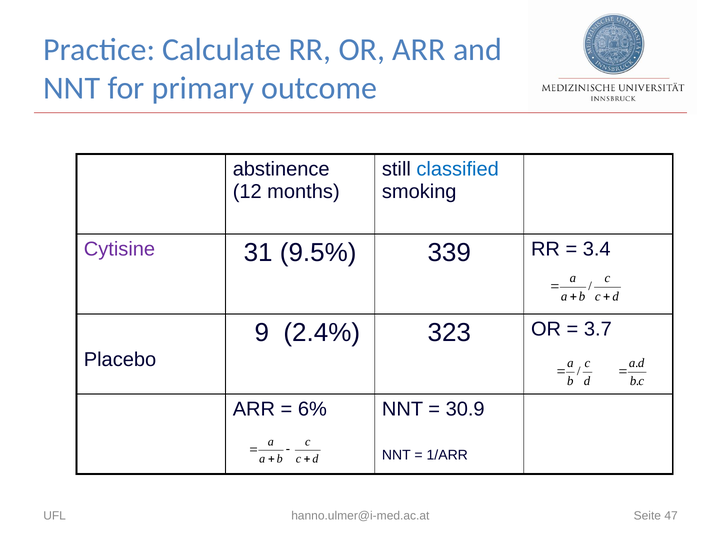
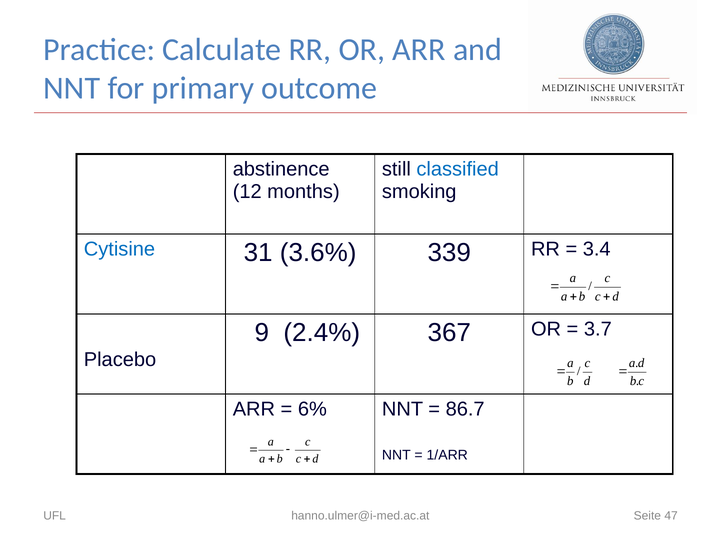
Cytisine colour: purple -> blue (119, 250)
9.5%: 9.5% -> 3.6% (318, 253)
323: 323 -> 367 (449, 333)
30.9: 30.9 -> 86.7 (465, 410)
